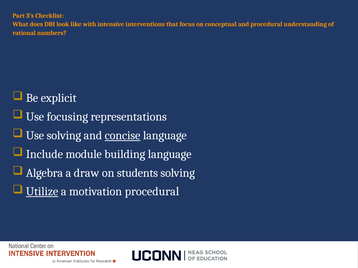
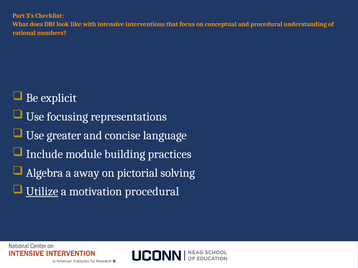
Use solving: solving -> greater (64, 136)
concise underline: present -> none (123, 136)
building language: language -> practices (170, 154)
draw: draw -> away (87, 173)
students: students -> pictorial (137, 173)
